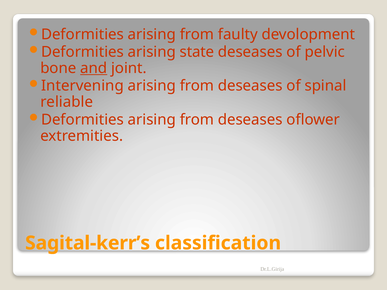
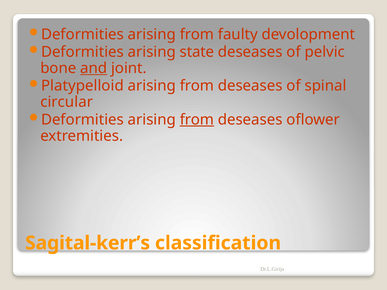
Intervening: Intervening -> Platypelloid (82, 86)
reliable: reliable -> circular (67, 102)
from underline: none -> present (197, 120)
